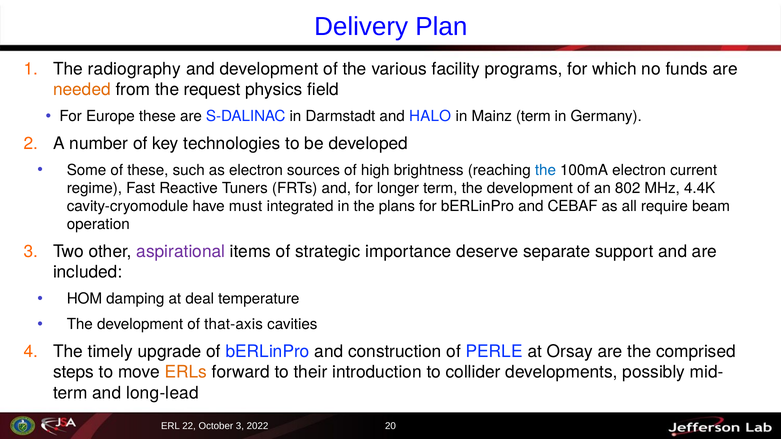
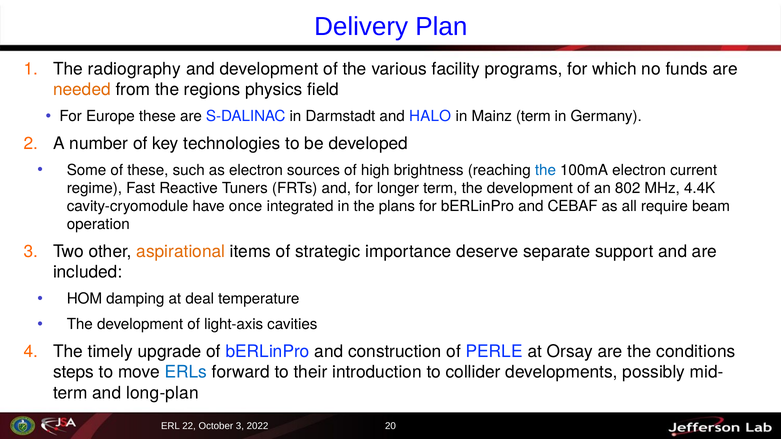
request: request -> regions (212, 90)
must: must -> once (246, 206)
aspirational colour: purple -> orange (181, 252)
that-axis: that-axis -> light-axis (234, 325)
comprised: comprised -> conditions (696, 352)
ERLs colour: orange -> blue (186, 373)
long-lead: long-lead -> long-plan (162, 393)
